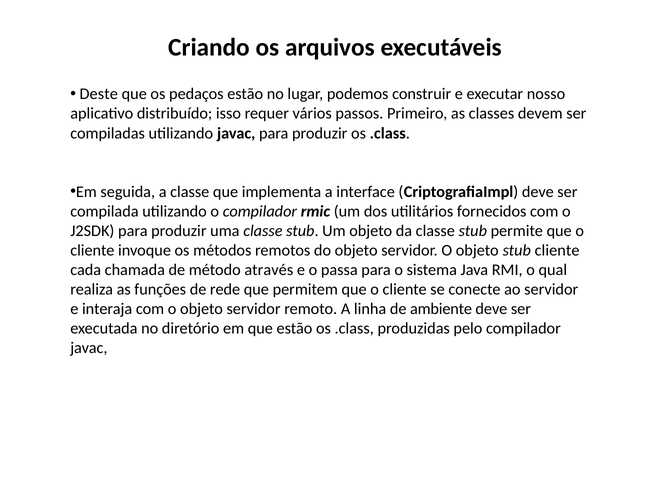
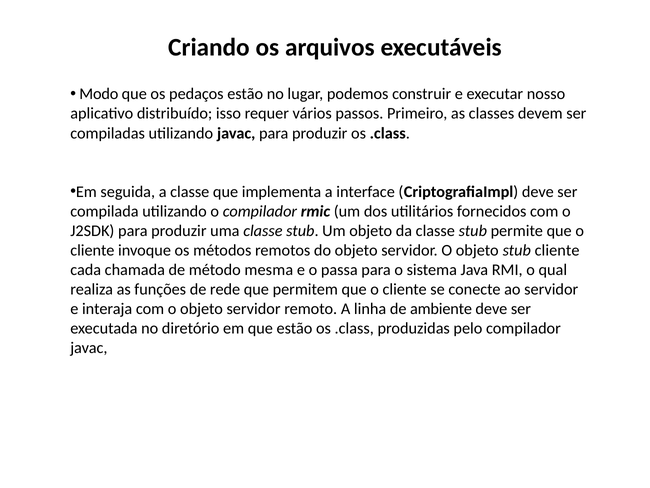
Deste: Deste -> Modo (99, 94)
através: através -> mesma (269, 270)
